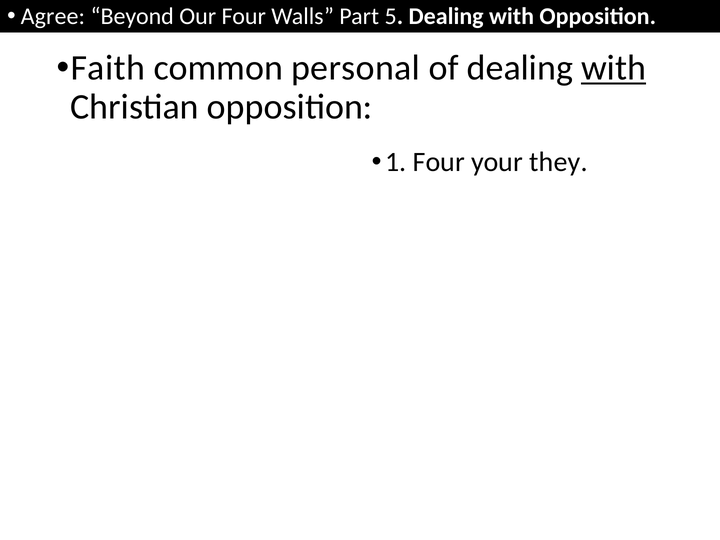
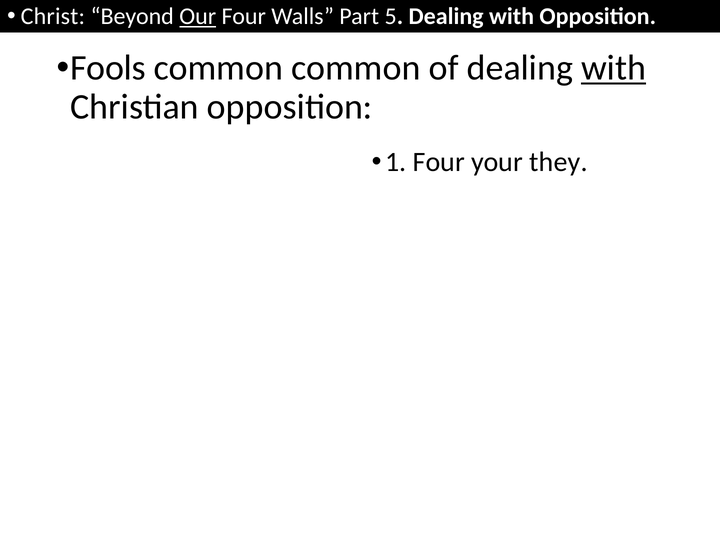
Agree: Agree -> Christ (53, 16)
Our underline: none -> present (198, 16)
Faith: Faith -> Fools (108, 68)
common personal: personal -> common (356, 68)
